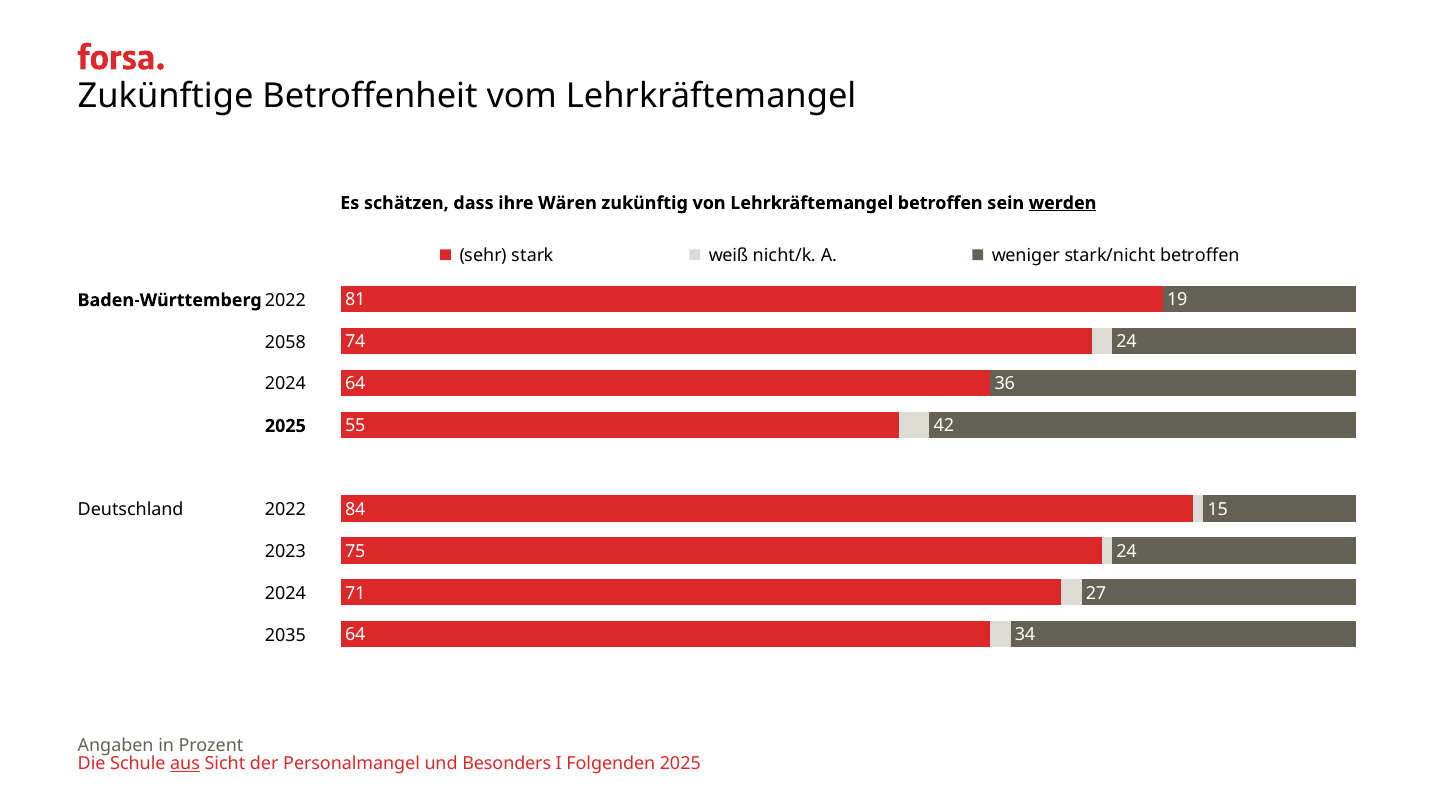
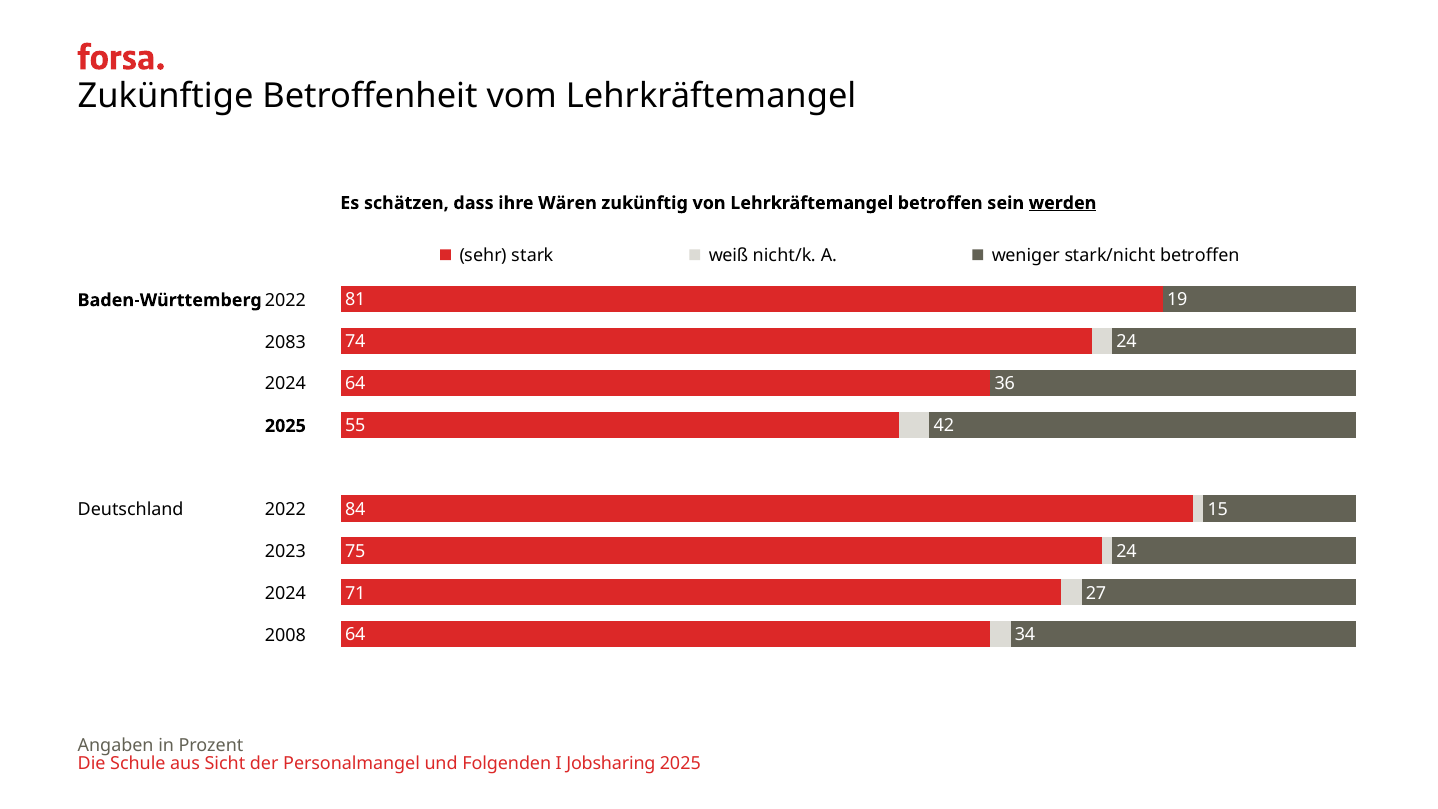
2058: 2058 -> 2083 (285, 342)
2035: 2035 -> 2008 (285, 635)
aus underline: present -> none (185, 763)
Besonders: Besonders -> Folgenden (507, 763)
Folgenden: Folgenden -> Jobsharing (611, 763)
